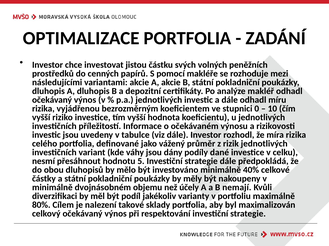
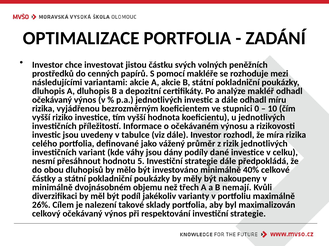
účely: účely -> třech (189, 188)
80%: 80% -> 26% (41, 205)
